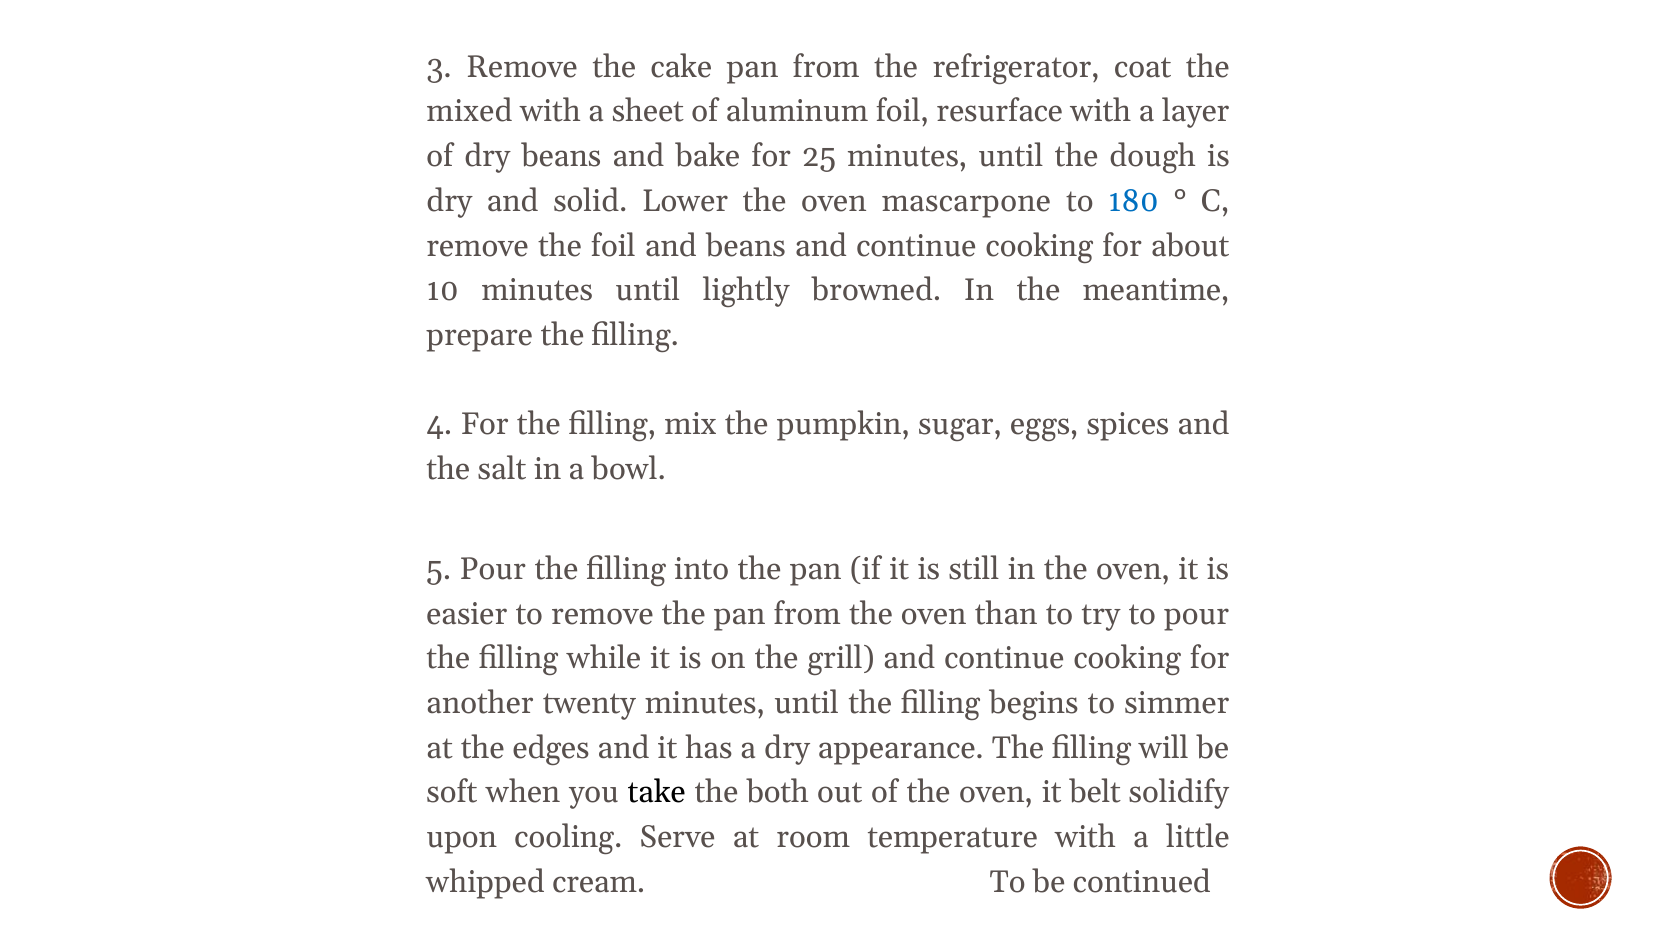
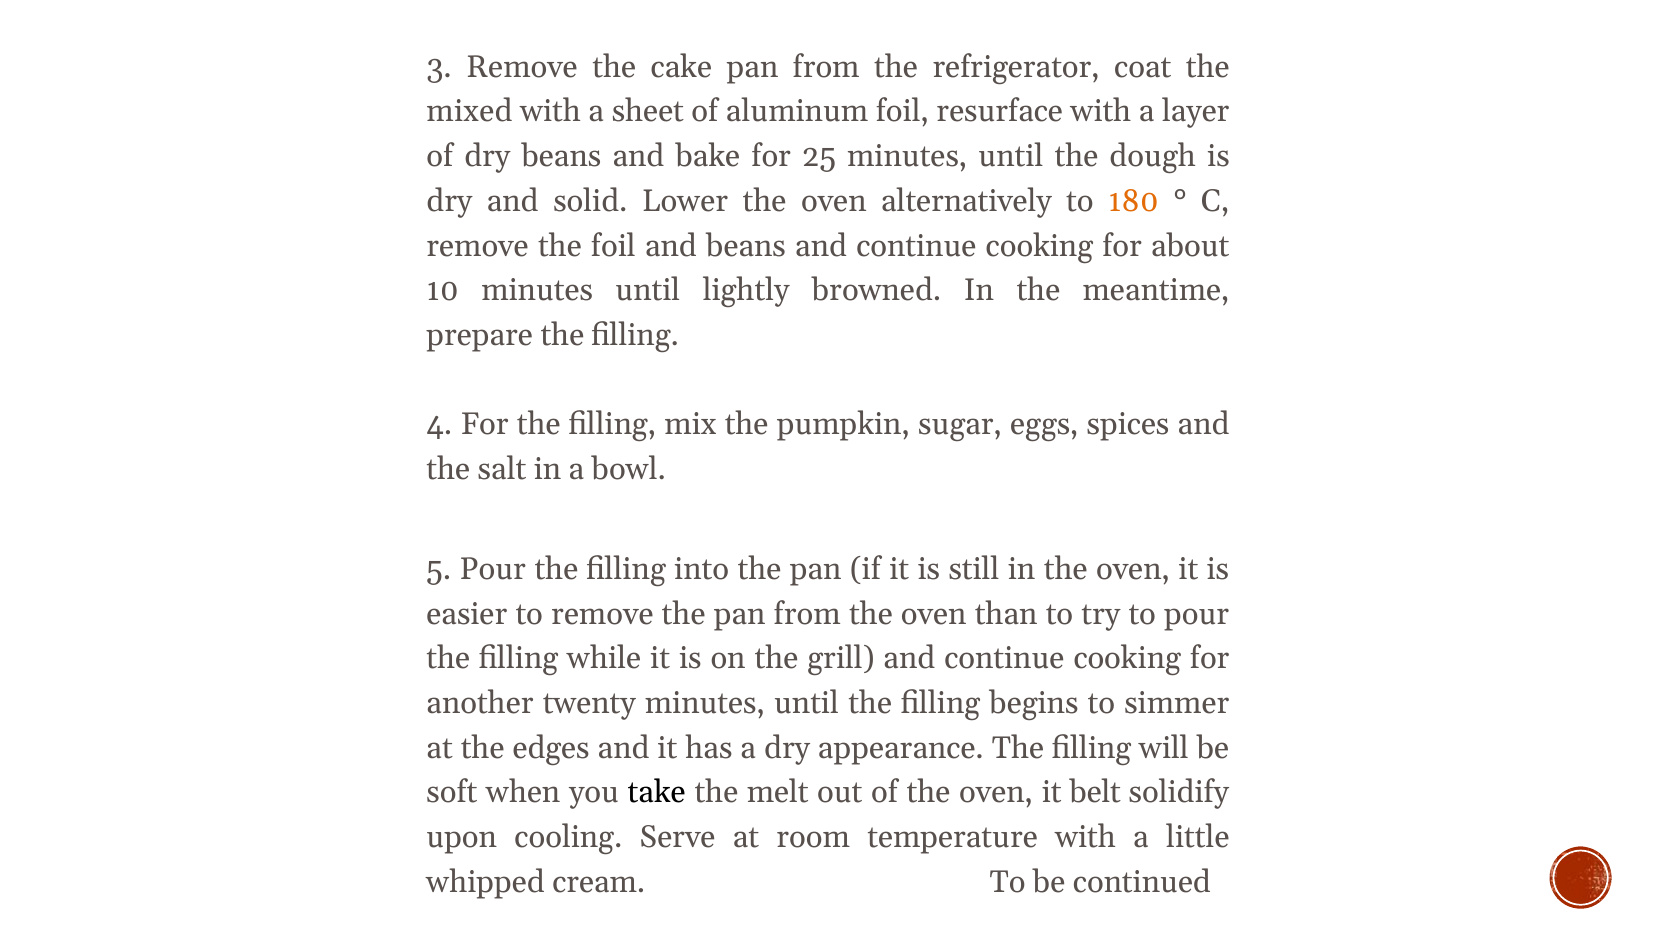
mascarpone: mascarpone -> alternatively (966, 201)
180 colour: blue -> orange (1134, 201)
both: both -> melt (778, 793)
